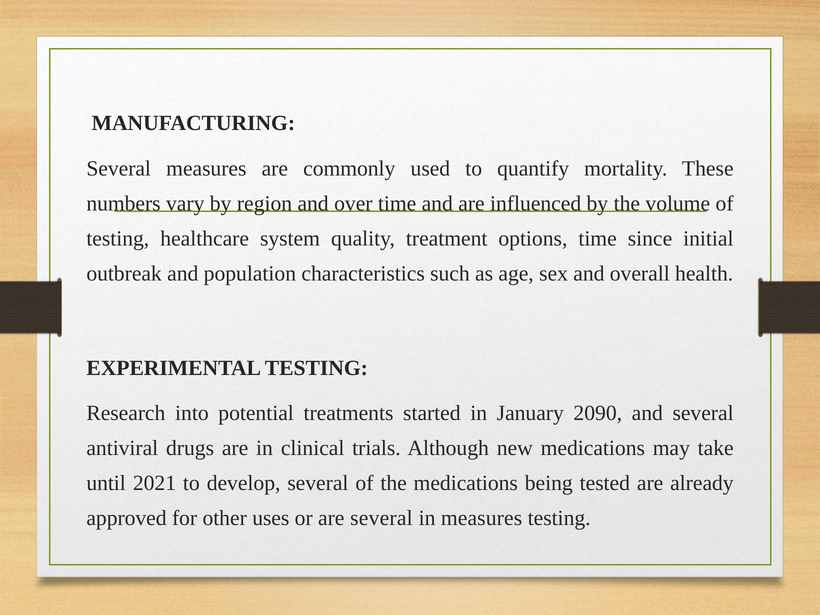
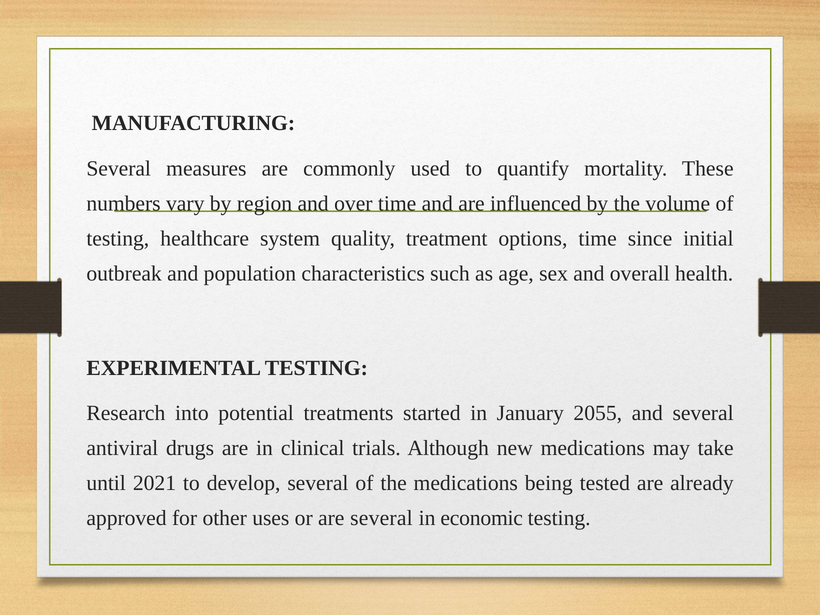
2090: 2090 -> 2055 (598, 413)
in measures: measures -> economic (482, 518)
